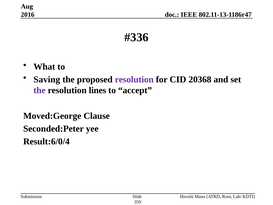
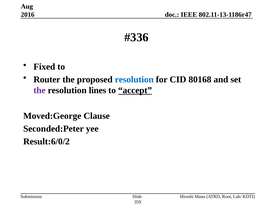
What: What -> Fixed (44, 67)
Saving: Saving -> Router (47, 79)
resolution colour: purple -> blue (134, 79)
20368: 20368 -> 80168 (200, 79)
accept underline: none -> present (135, 90)
Result:6/0/4: Result:6/0/4 -> Result:6/0/2 (46, 141)
